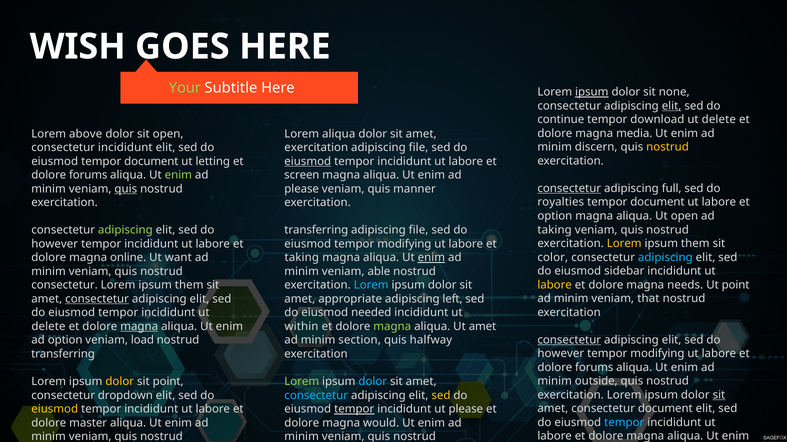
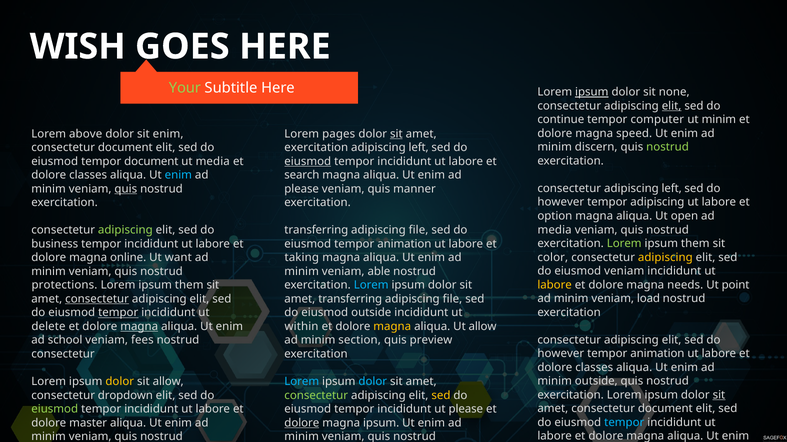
download: download -> computer (657, 120)
delete: delete -> minim (719, 120)
media: media -> speed (634, 134)
sit open: open -> enim (168, 134)
Lorem aliqua: aliqua -> pages (339, 134)
sit underline: none -> present (396, 134)
nostrud colour: yellow -> light green (668, 147)
incididunt: incididunt -> document (125, 148)
file: file -> left (419, 148)
ut letting: letting -> media (213, 162)
forums: forums -> classes (88, 175)
enim colour: light green -> light blue (178, 175)
screen: screen -> search (302, 175)
consectetur underline: present -> none (569, 189)
full: full -> left (672, 189)
royalties: royalties -> however (561, 203)
document: document -> adipiscing (657, 203)
taking: taking -> media (555, 230)
Lorem colour: yellow -> light green (624, 244)
however: however -> business (55, 244)
eiusmod tempor modifying: modifying -> animation (404, 244)
adipiscing colour: light blue -> yellow (665, 258)
enim underline: present -> none (431, 258)
eiusmod sidebar: sidebar -> veniam (624, 271)
consectetur: consectetur -> protections (64, 286)
that: that -> load (648, 299)
amet appropriate: appropriate -> transferring (350, 299)
left: left -> file (452, 299)
tempor underline: none -> present (118, 313)
eiusmod needed: needed -> outside (371, 313)
magna colour: light green -> yellow (392, 327)
Ut amet: amet -> allow (483, 327)
consectetur underline: present -> none (569, 340)
ad option: option -> school (65, 341)
load: load -> fees (142, 341)
halfway: halfway -> preview (431, 341)
modifying: modifying -> animation (657, 354)
transferring: transferring -> consectetur (63, 354)
forums: forums -> classes (594, 368)
sit point: point -> allow (168, 382)
Lorem colour: light green -> light blue (302, 382)
consectetur colour: light blue -> light green (316, 396)
eiusmod colour: yellow -> light green (55, 410)
tempor underline: present -> none (354, 410)
dolore underline: none -> present (302, 423)
magna would: would -> ipsum (381, 423)
